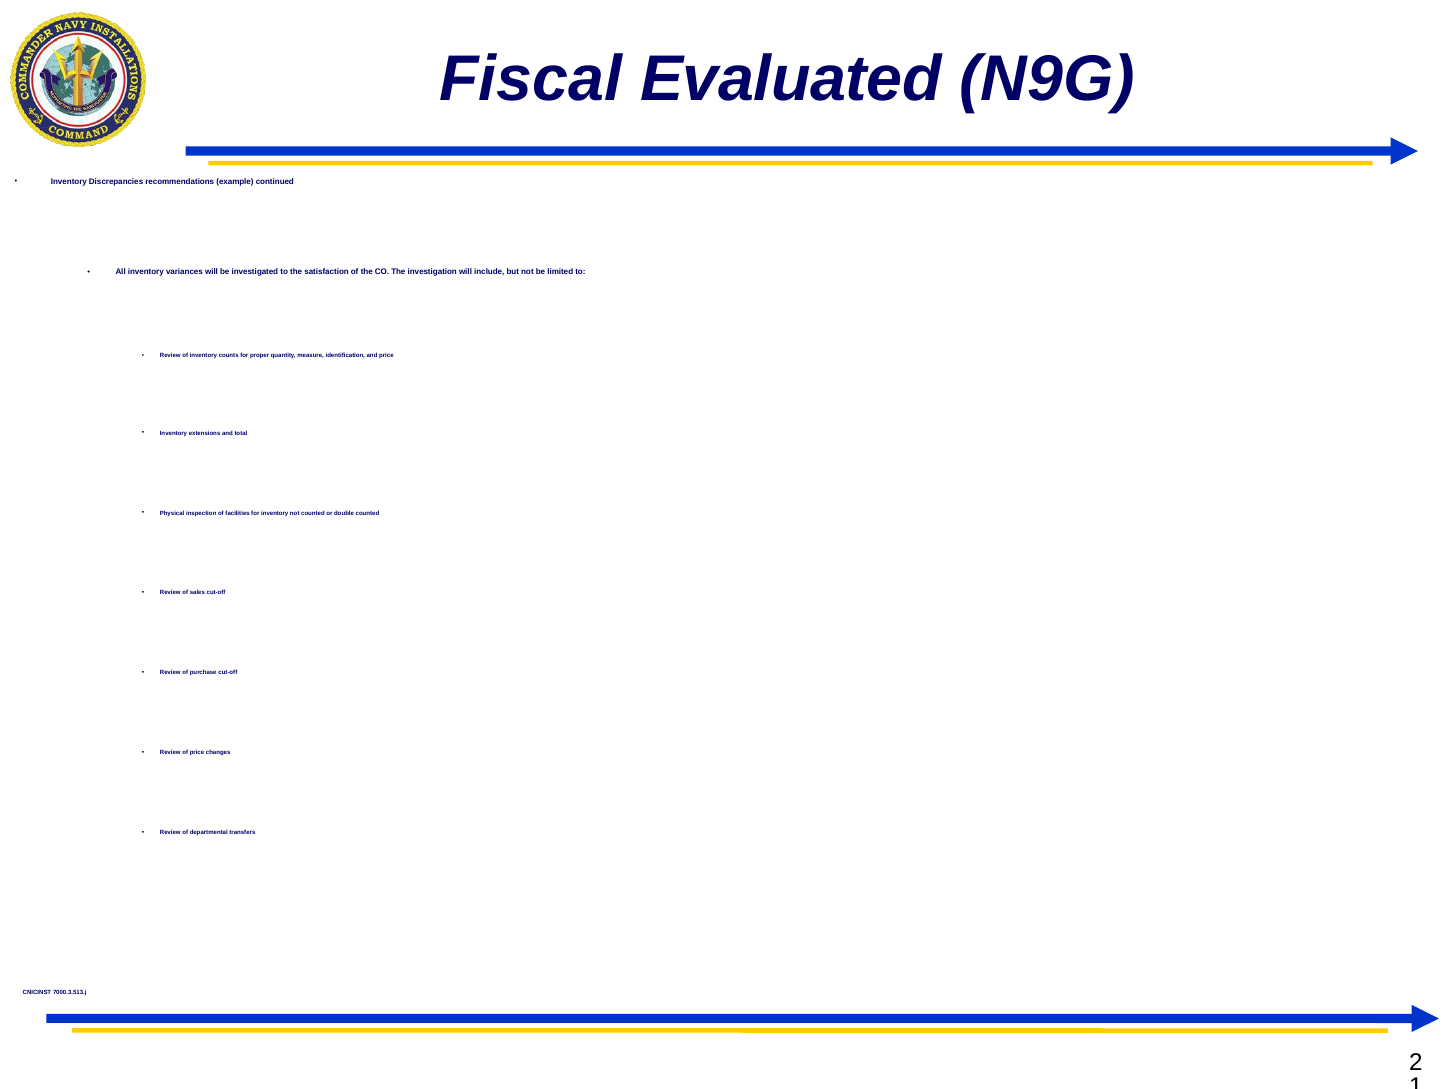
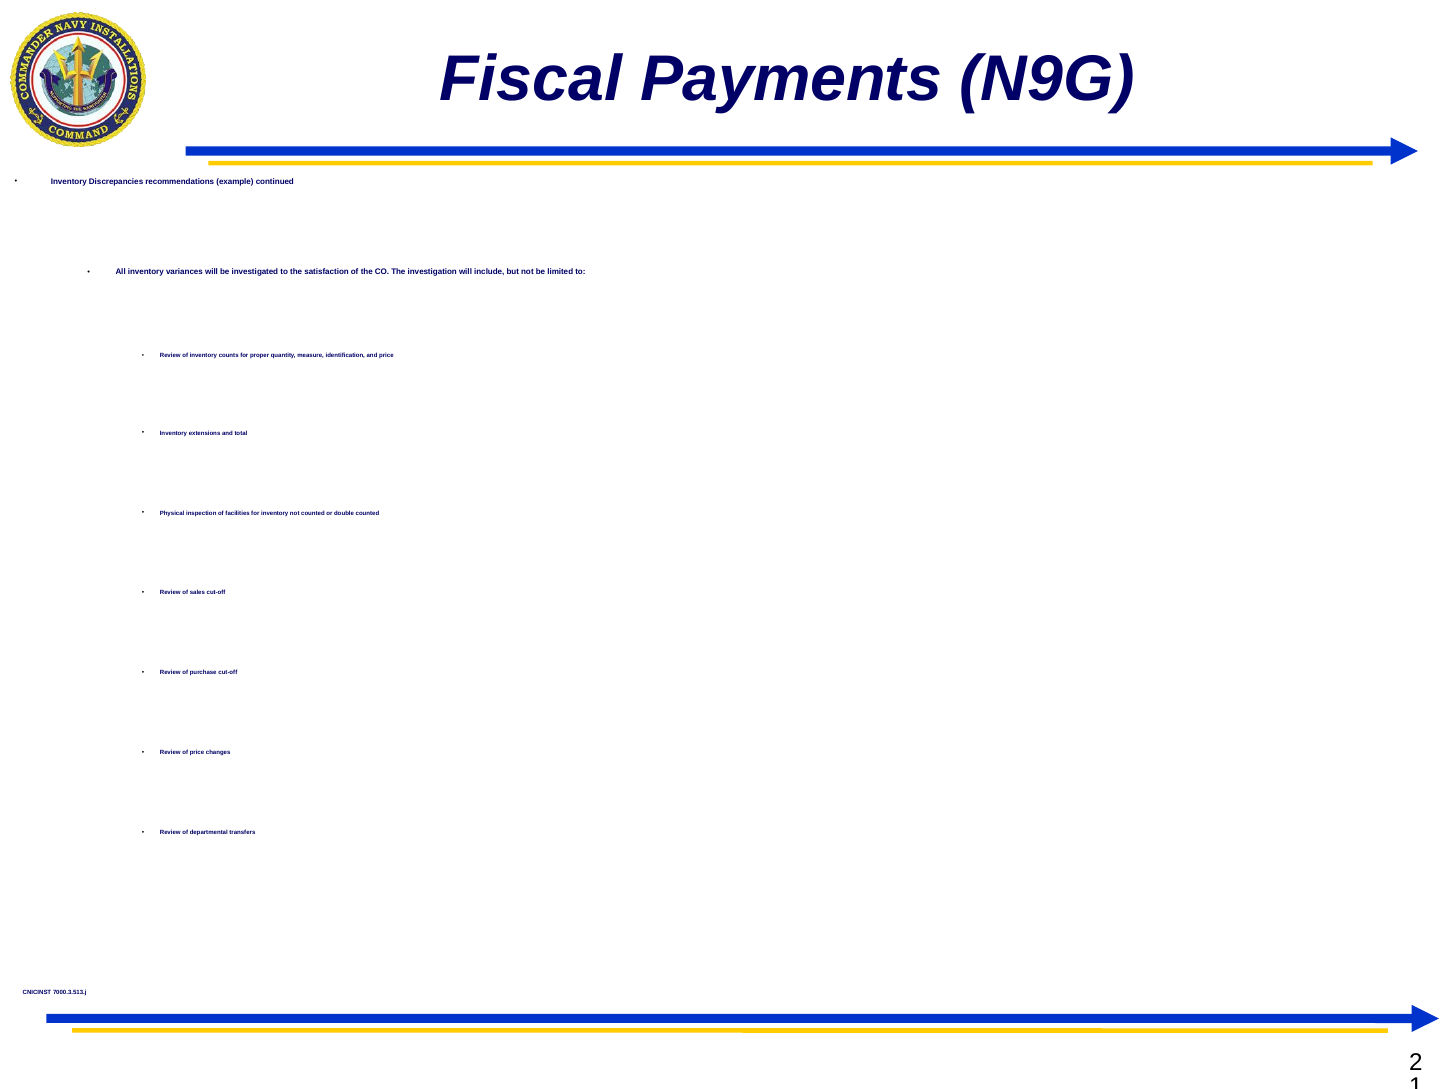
Evaluated: Evaluated -> Payments (791, 79)
